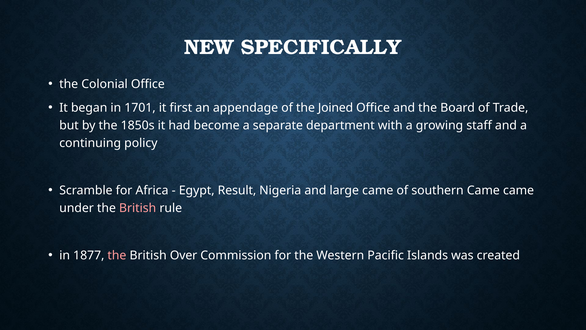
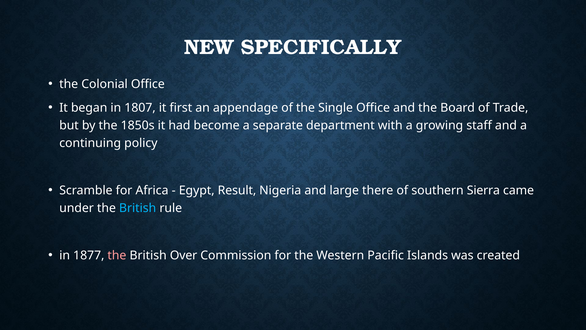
1701: 1701 -> 1807 (140, 108)
Joined: Joined -> Single (336, 108)
large came: came -> there (378, 190)
southern Came: Came -> Sierra (483, 190)
British colour: pink -> light blue (138, 208)
